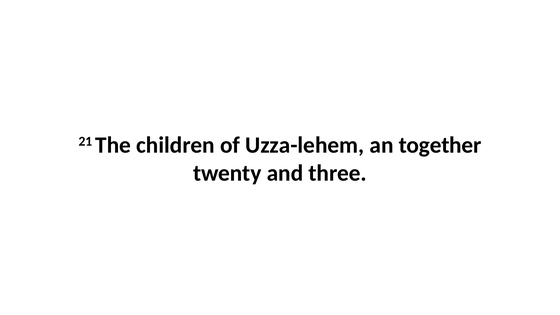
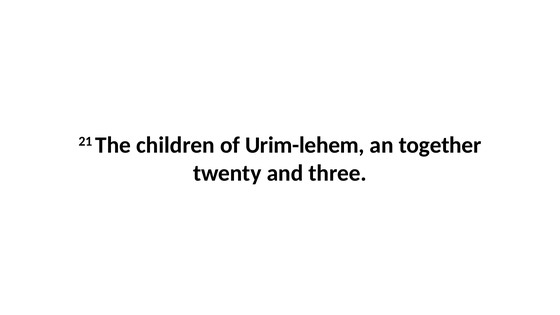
Uzza-lehem: Uzza-lehem -> Urim-lehem (305, 145)
